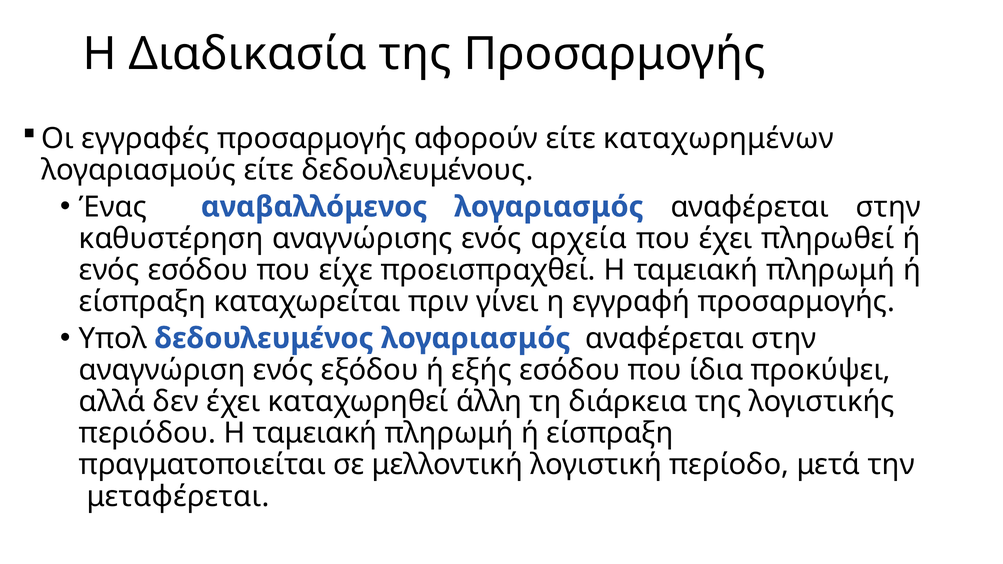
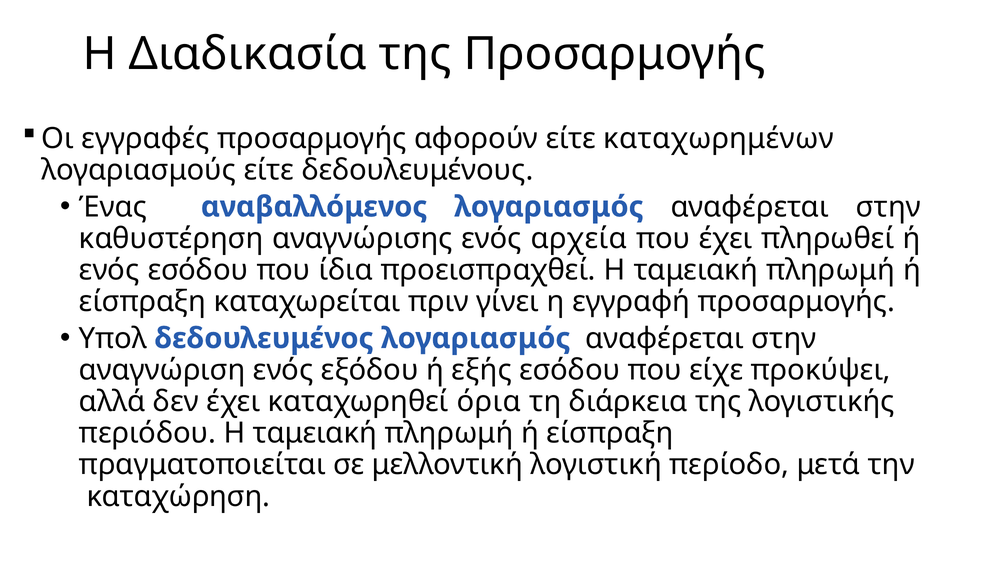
είχε: είχε -> ίδια (346, 270)
ίδια: ίδια -> είχε (716, 370)
άλλη: άλλη -> όρια (489, 402)
μεταφέρεται: μεταφέρεται -> καταχώρηση (178, 497)
